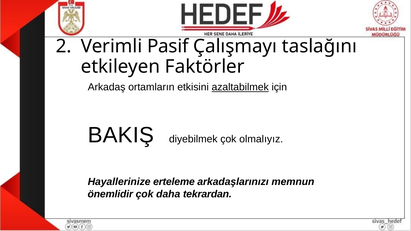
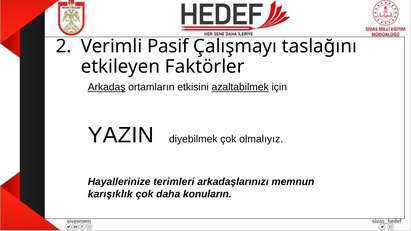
Arkadaş underline: none -> present (107, 87)
BAKIŞ: BAKIŞ -> YAZIN (121, 135)
erteleme: erteleme -> terimleri (174, 182)
önemlidir: önemlidir -> karışıklık (110, 194)
tekrardan: tekrardan -> konuların (207, 194)
